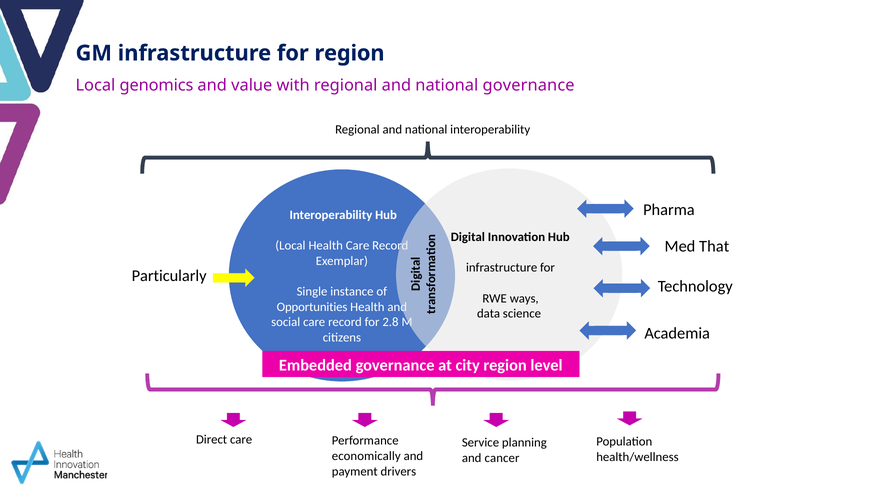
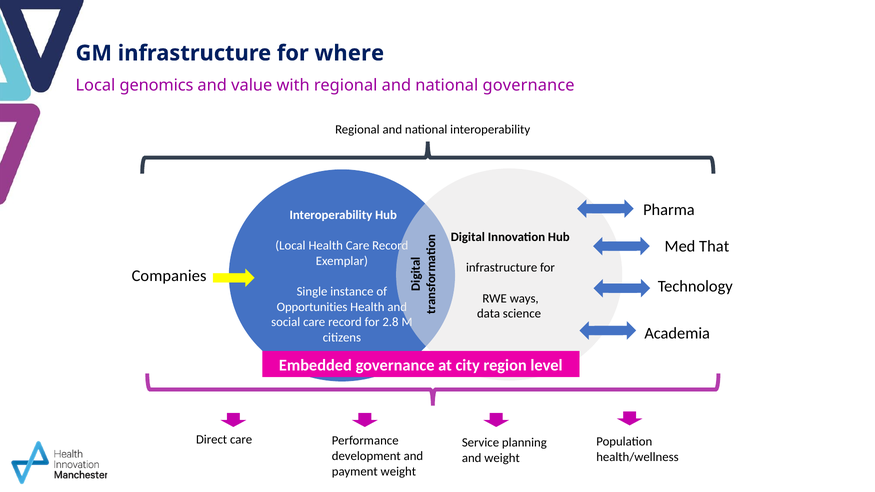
for region: region -> where (349, 53)
Particularly: Particularly -> Companies (169, 276)
economically: economically -> development (366, 456)
and cancer: cancer -> weight (502, 458)
payment drivers: drivers -> weight (398, 471)
